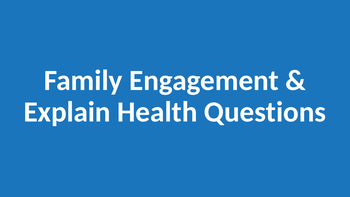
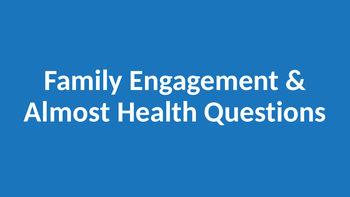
Explain: Explain -> Almost (67, 112)
